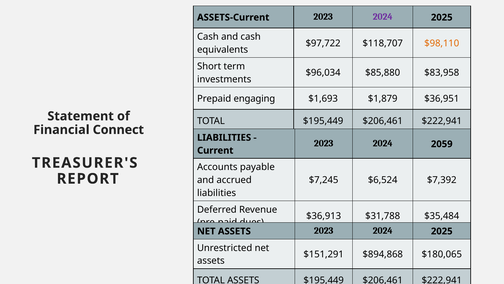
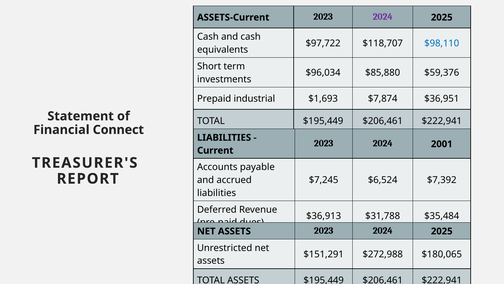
$98,110 colour: orange -> blue (442, 43)
$83,958: $83,958 -> $59,376 (442, 73)
engaging: engaging -> industrial (254, 99)
$1,879: $1,879 -> $7,874 (383, 99)
2059: 2059 -> 2001 (442, 144)
$894,868: $894,868 -> $272,988 (383, 254)
